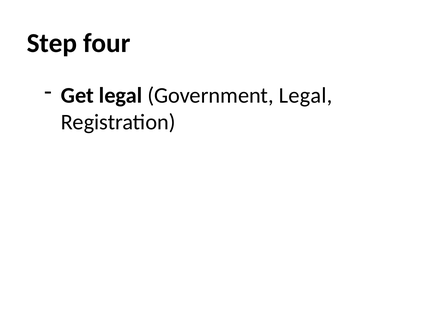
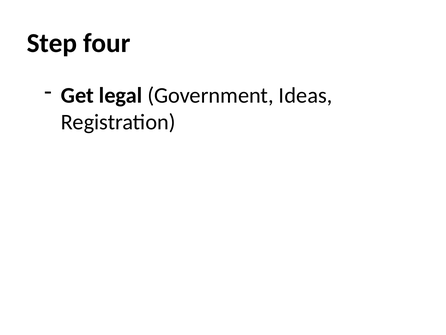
Government Legal: Legal -> Ideas (306, 95)
